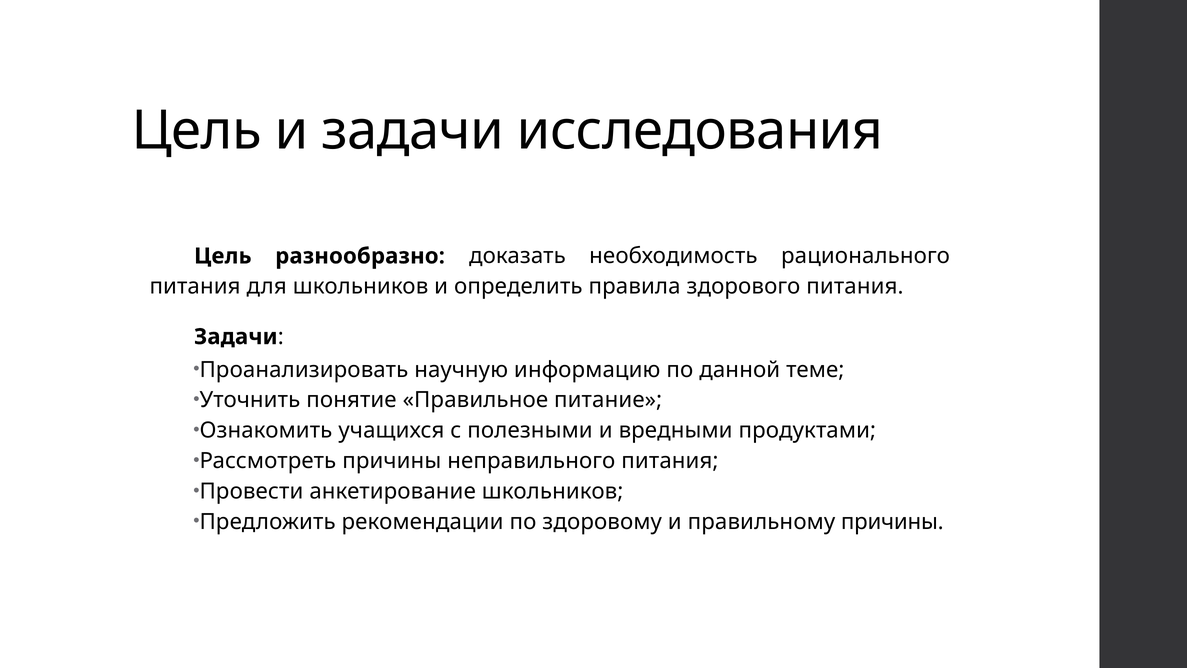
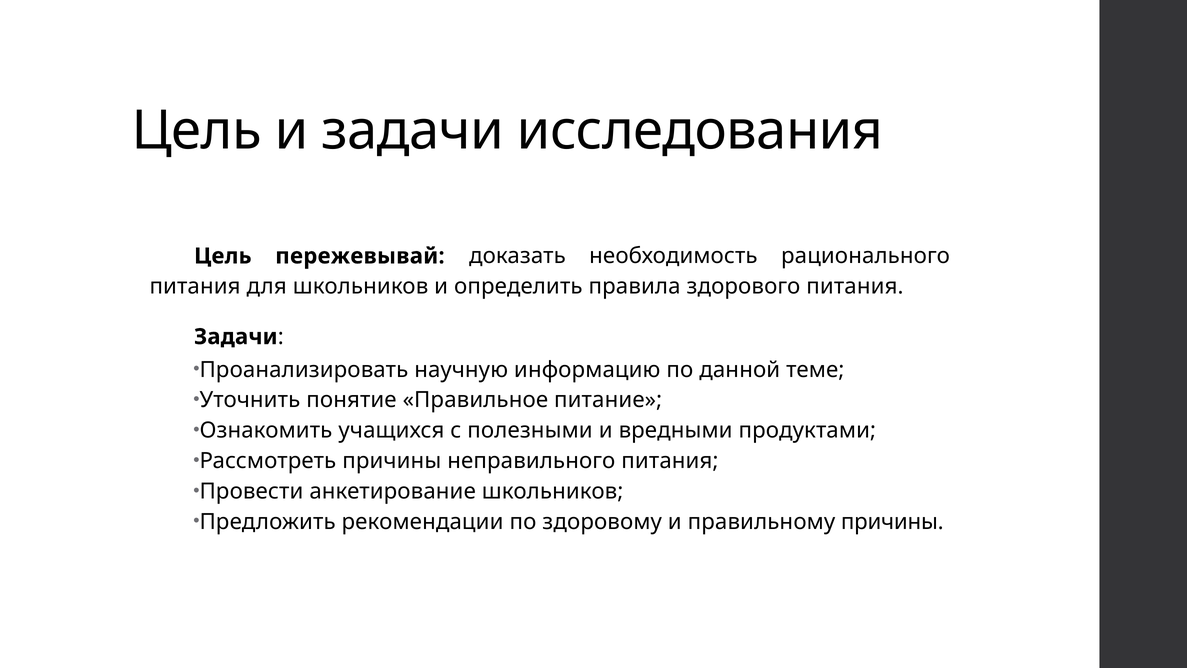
разнообразно: разнообразно -> пережевывай (360, 256)
